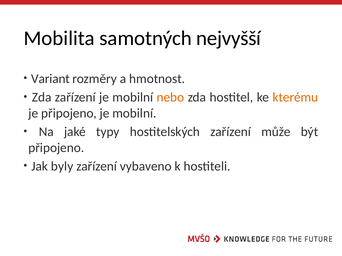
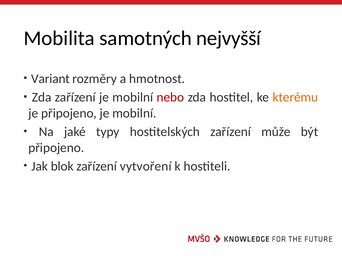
nebo colour: orange -> red (170, 97)
byly: byly -> blok (62, 167)
vybaveno: vybaveno -> vytvoření (146, 167)
